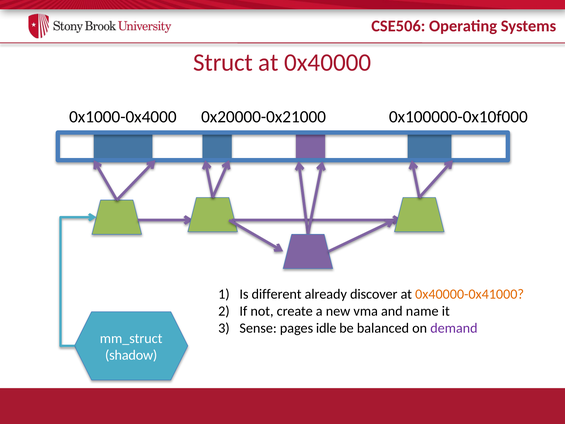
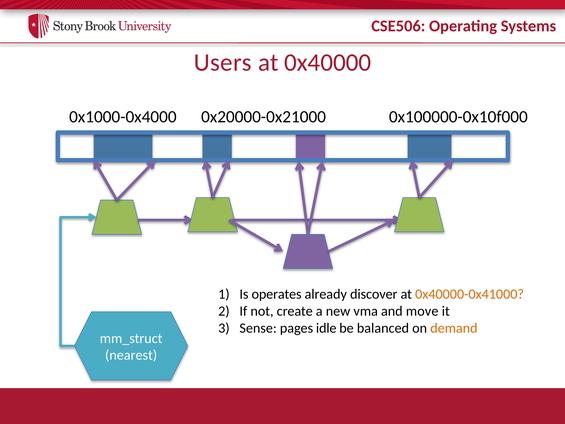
Struct: Struct -> Users (223, 62)
different: different -> operates (277, 294)
name: name -> move (422, 311)
demand colour: purple -> orange (454, 328)
shadow: shadow -> nearest (131, 355)
